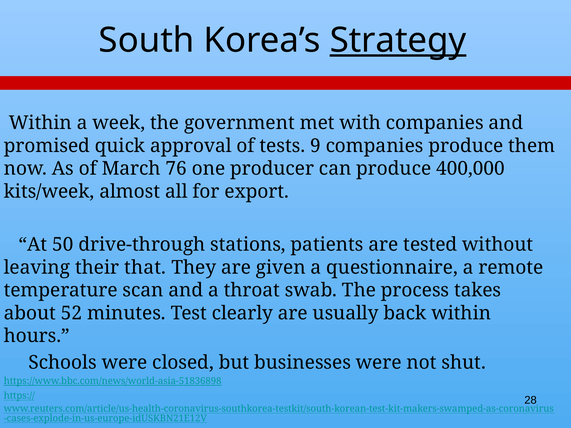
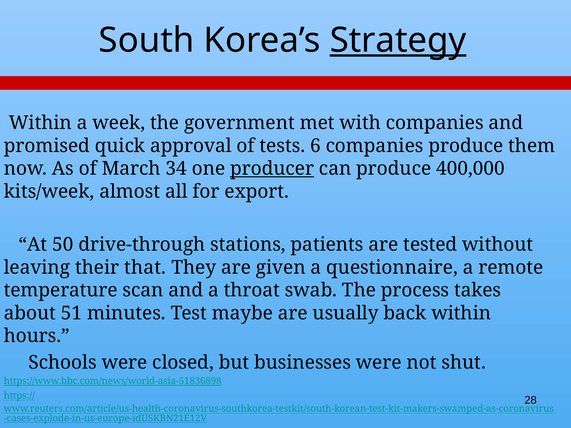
9: 9 -> 6 (315, 146)
76: 76 -> 34 (176, 169)
producer underline: none -> present (272, 169)
52: 52 -> 51 (72, 313)
clearly: clearly -> maybe (242, 313)
